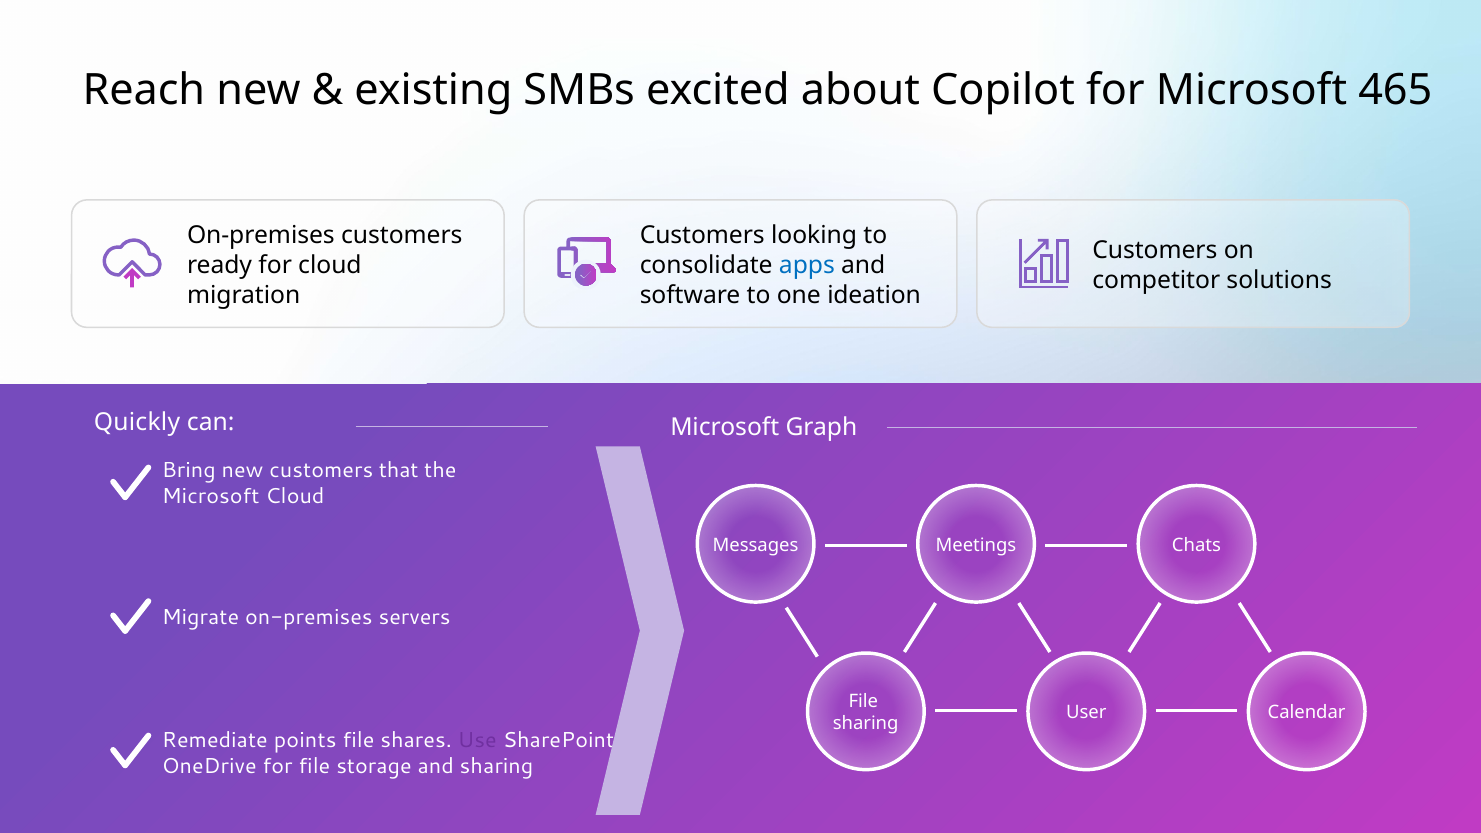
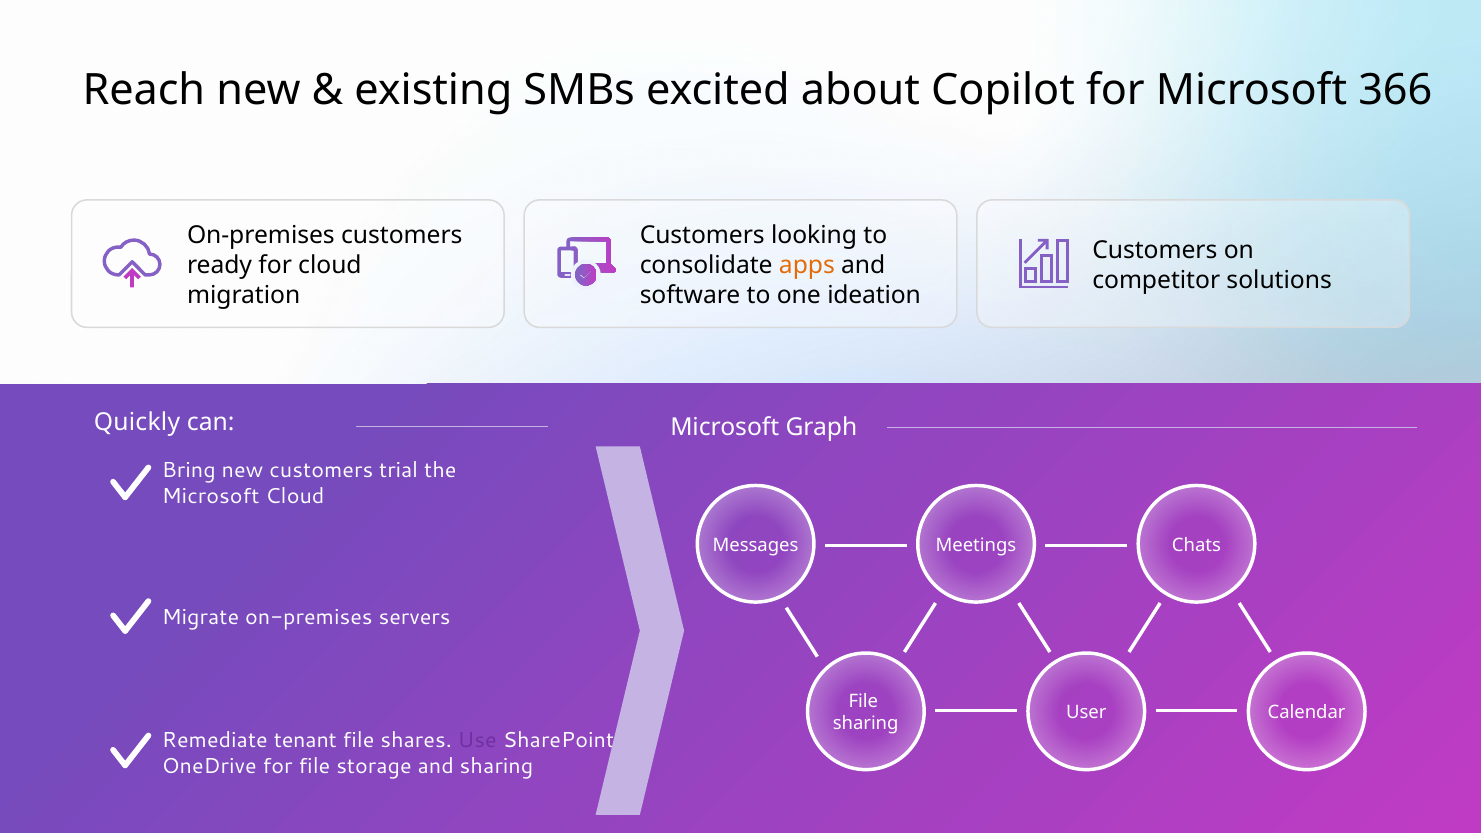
465: 465 -> 366 (1395, 90)
apps colour: blue -> orange (807, 265)
that: that -> trial (399, 470)
points: points -> tenant (305, 740)
